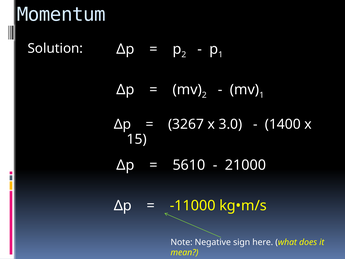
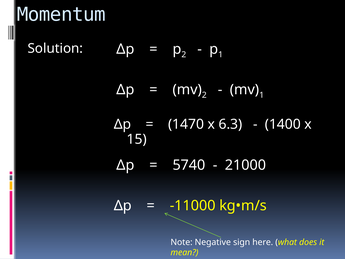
3267: 3267 -> 1470 (186, 124)
3.0: 3.0 -> 6.3 (230, 124)
5610: 5610 -> 5740 (189, 165)
